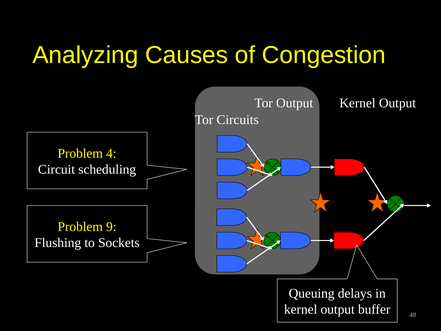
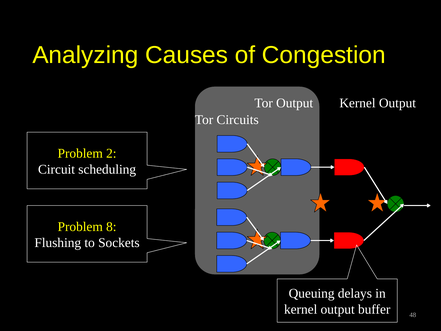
4: 4 -> 2 (111, 153)
9: 9 -> 8 (111, 227)
